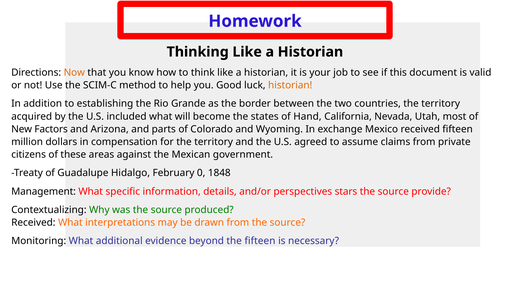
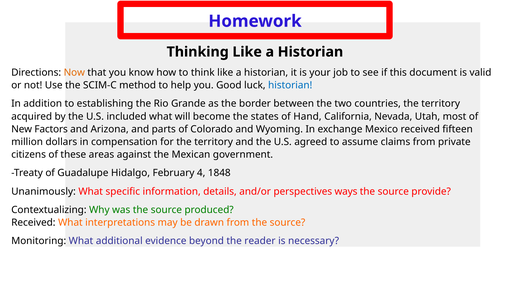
historian colour: orange -> blue (290, 85)
0: 0 -> 4 (201, 173)
Management: Management -> Unanimously (44, 191)
stars: stars -> ways (346, 191)
the fifteen: fifteen -> reader (260, 241)
